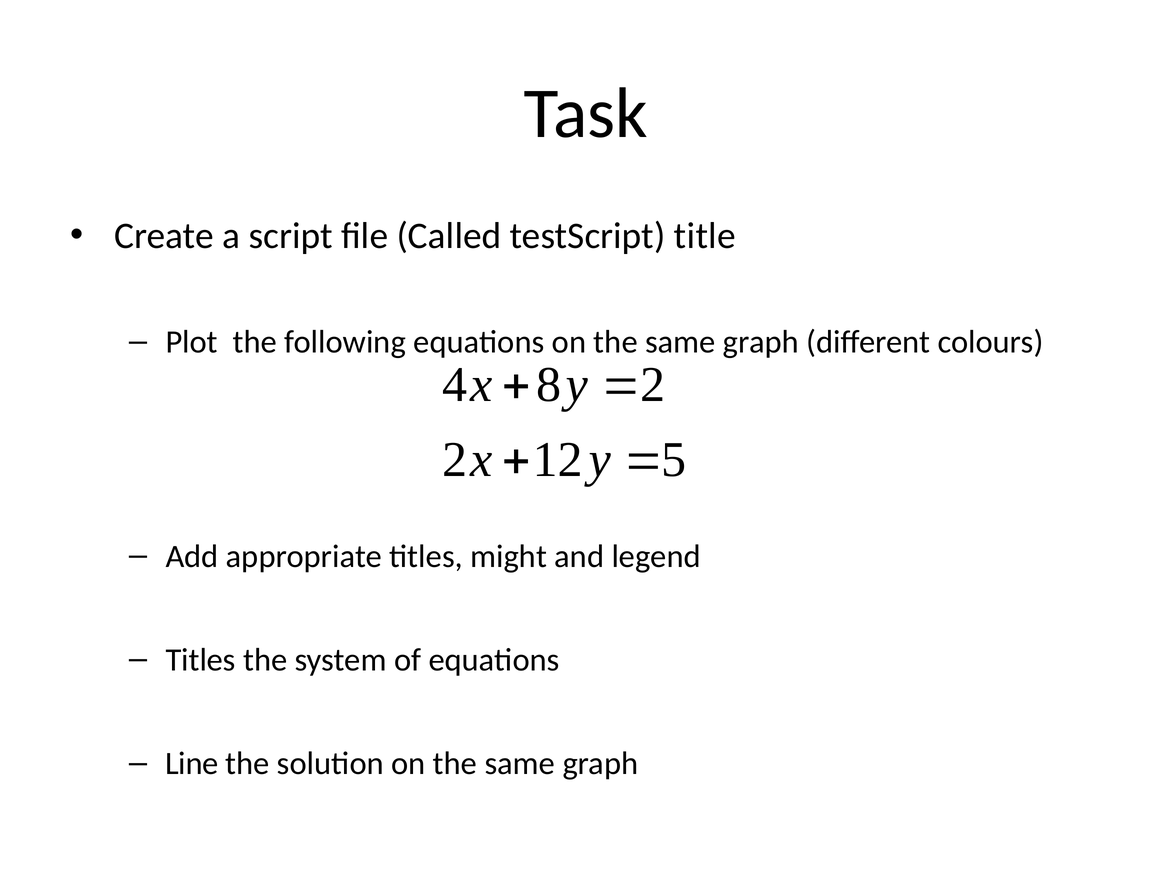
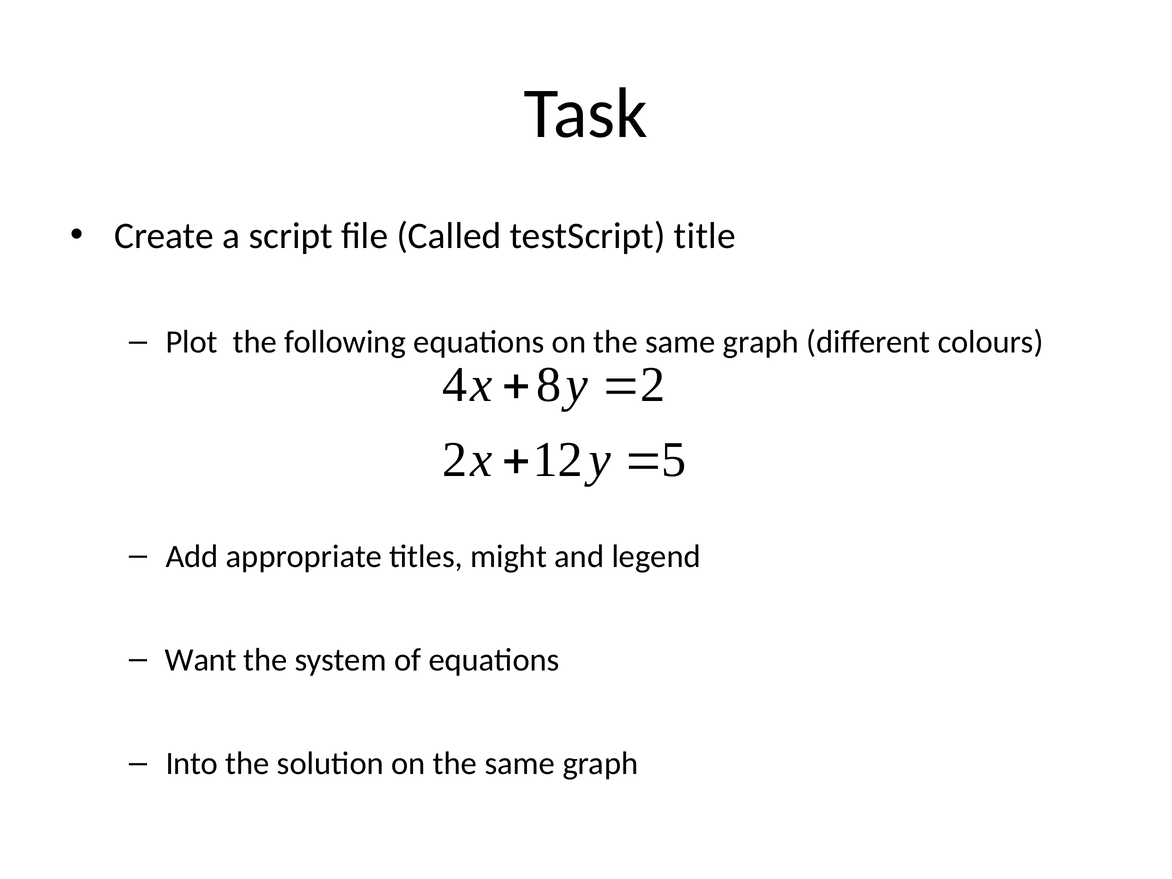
Titles: Titles -> Want (201, 660)
Line: Line -> Into (192, 763)
